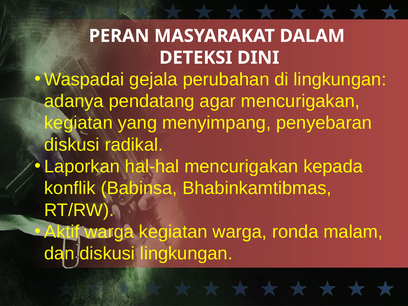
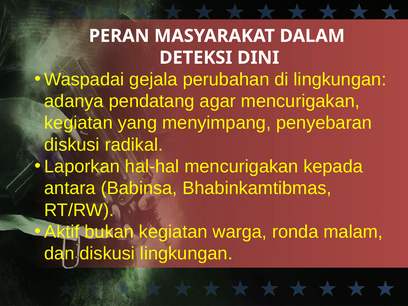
konflik: konflik -> antara (70, 188)
Aktif warga: warga -> bukan (109, 232)
